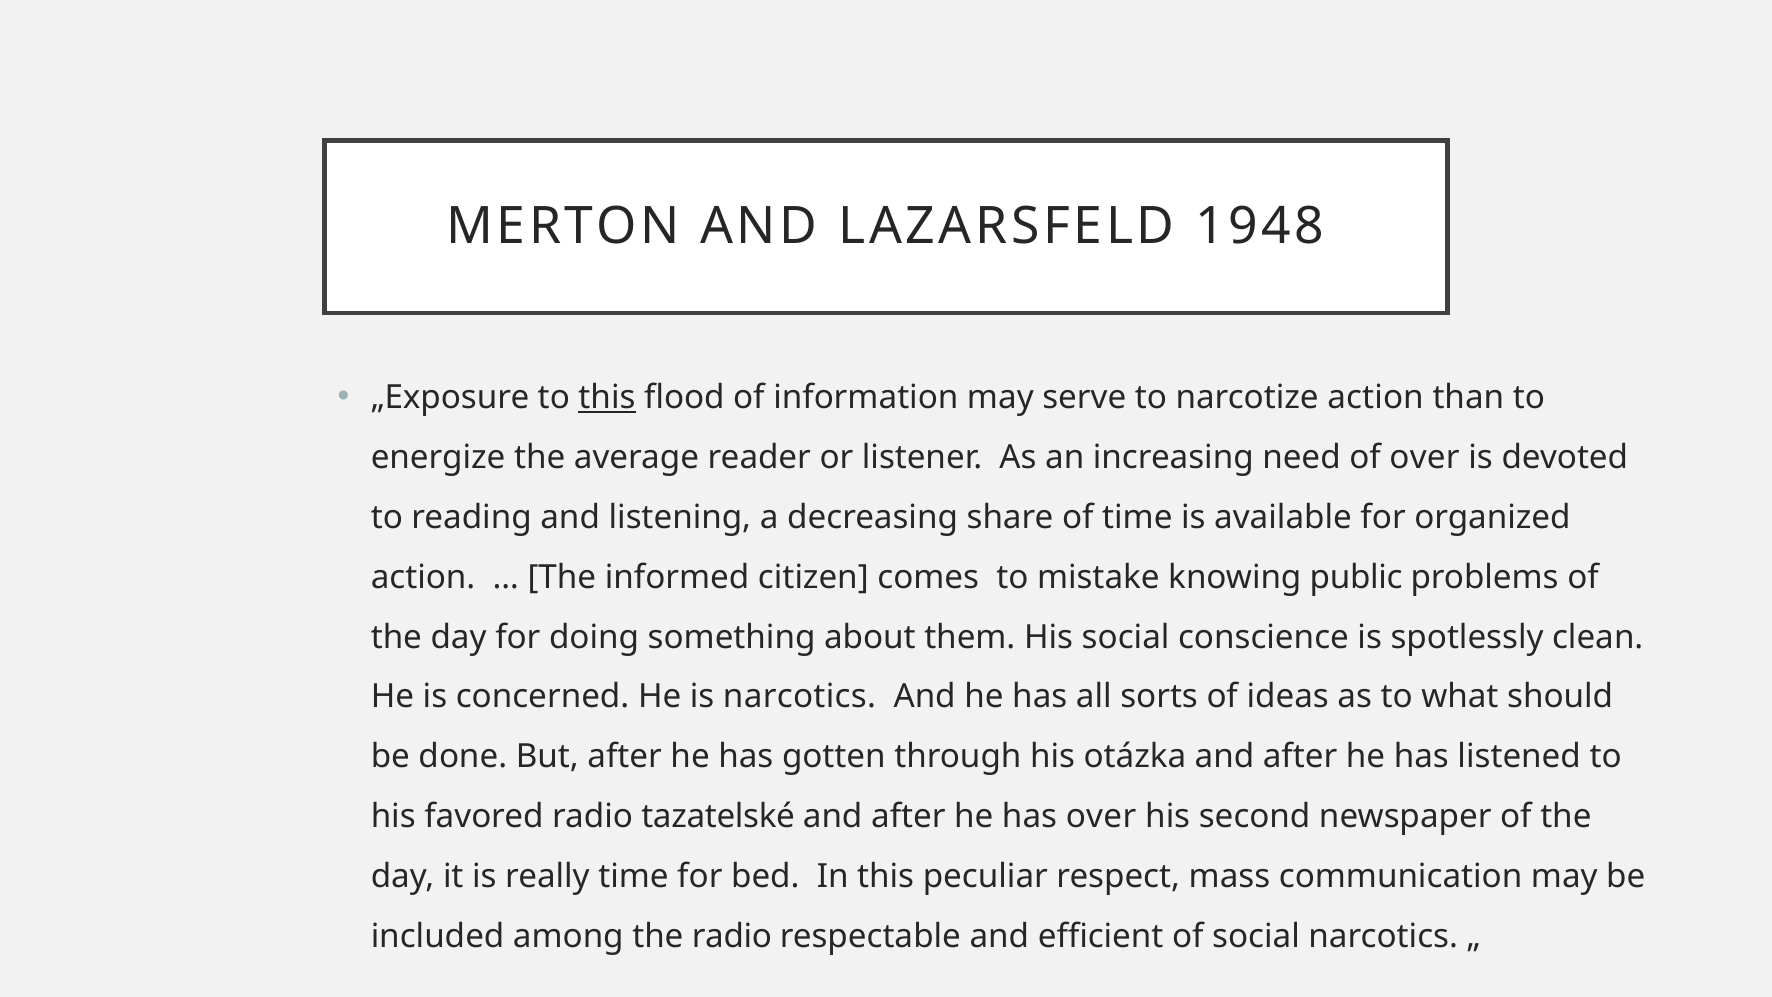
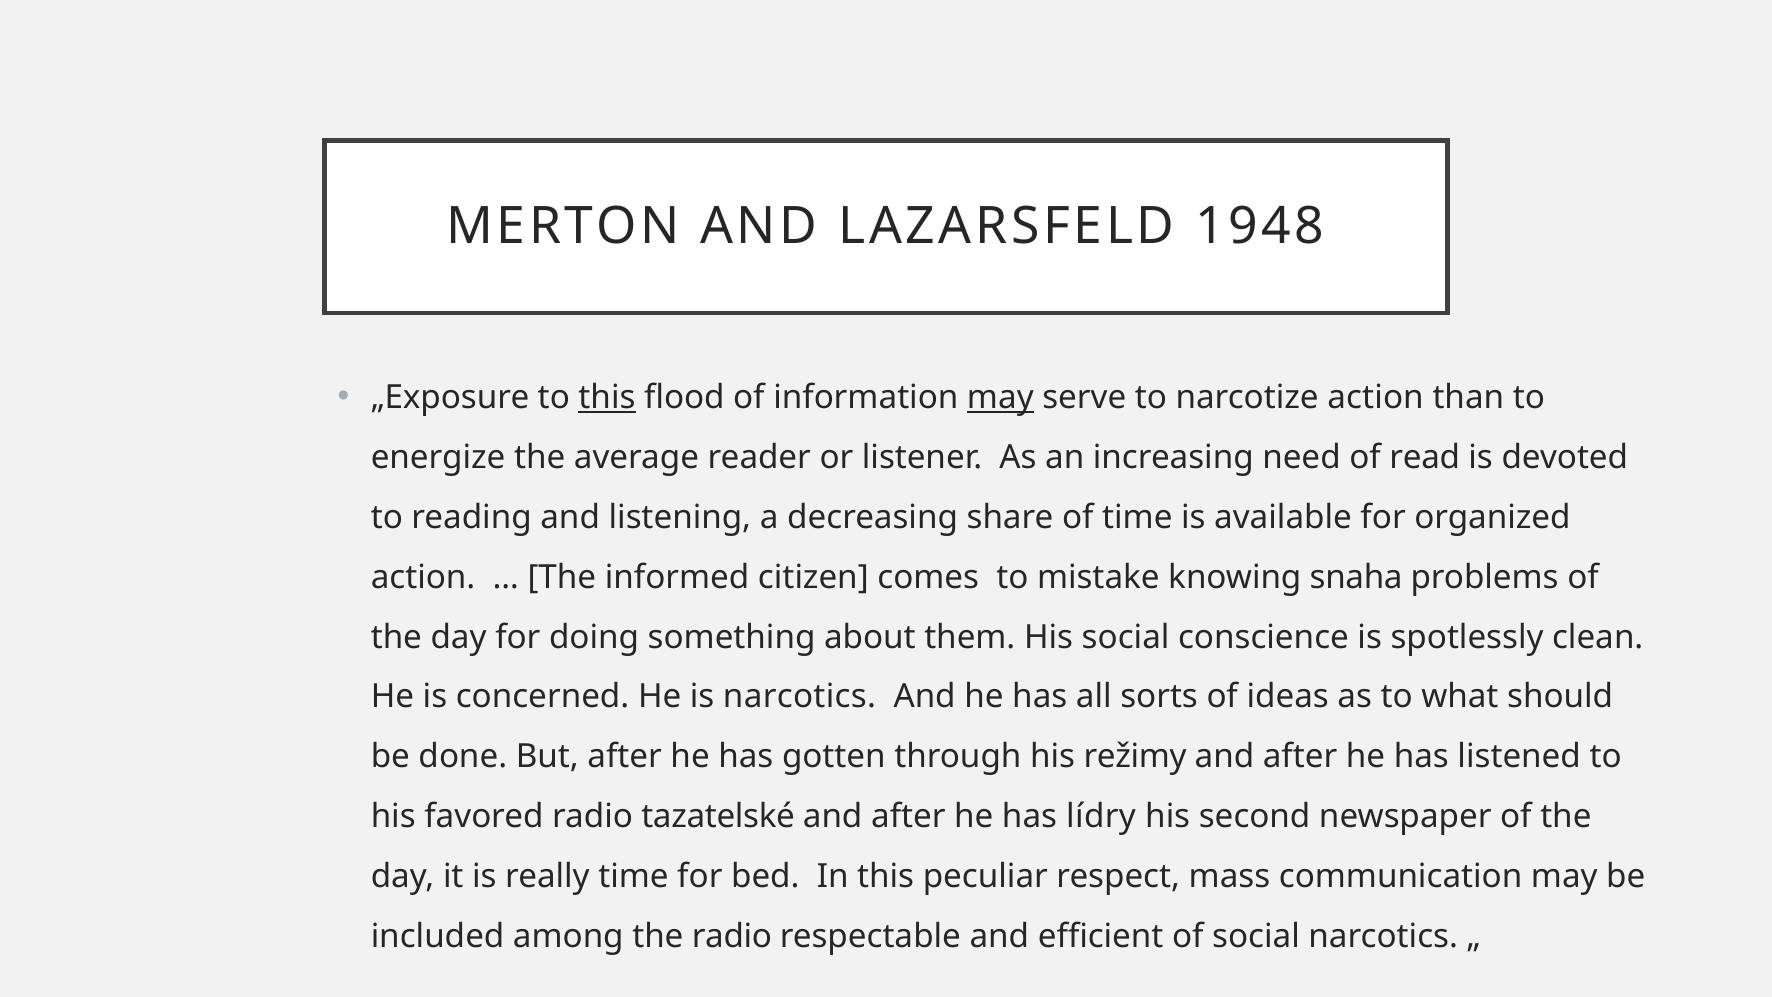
may underline: none -> present (1000, 398)
of over: over -> read (1425, 457)
public: public -> snaha (1356, 577)
otázka: otázka -> režimy (1135, 756)
has over: over -> lídry (1101, 816)
